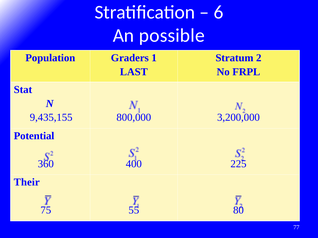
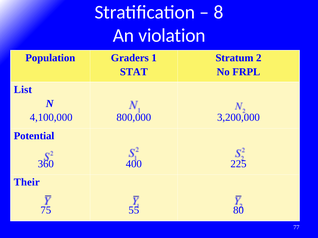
6: 6 -> 8 (218, 12)
possible: possible -> violation (172, 36)
LAST: LAST -> STAT (134, 72)
Stat: Stat -> List (23, 90)
9,435,155: 9,435,155 -> 4,100,000 (51, 118)
